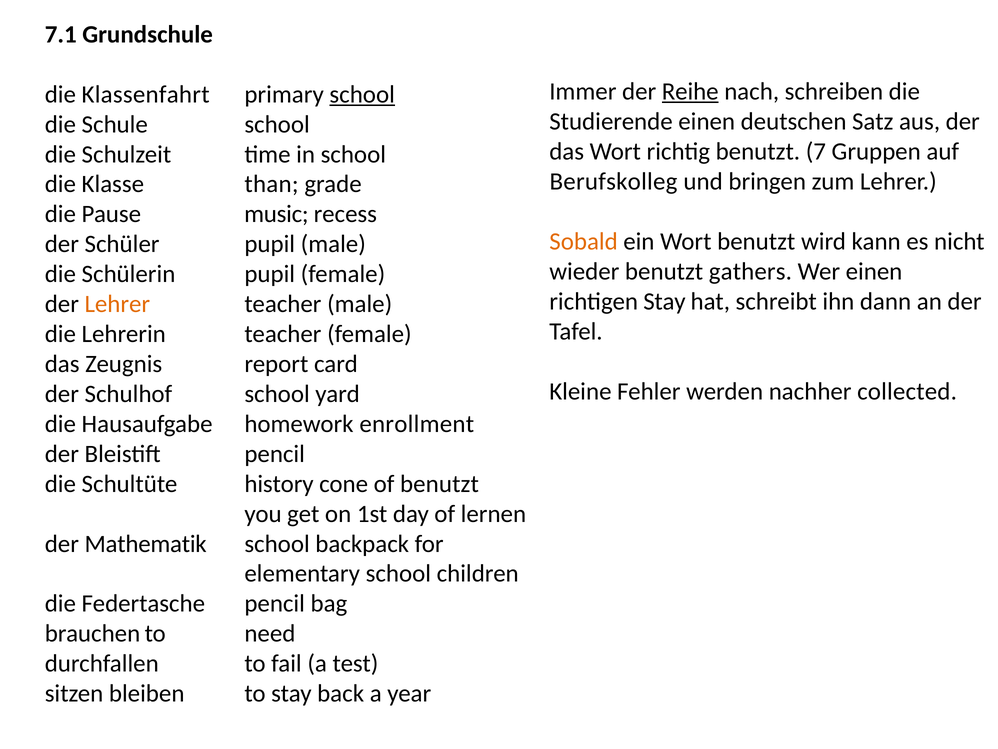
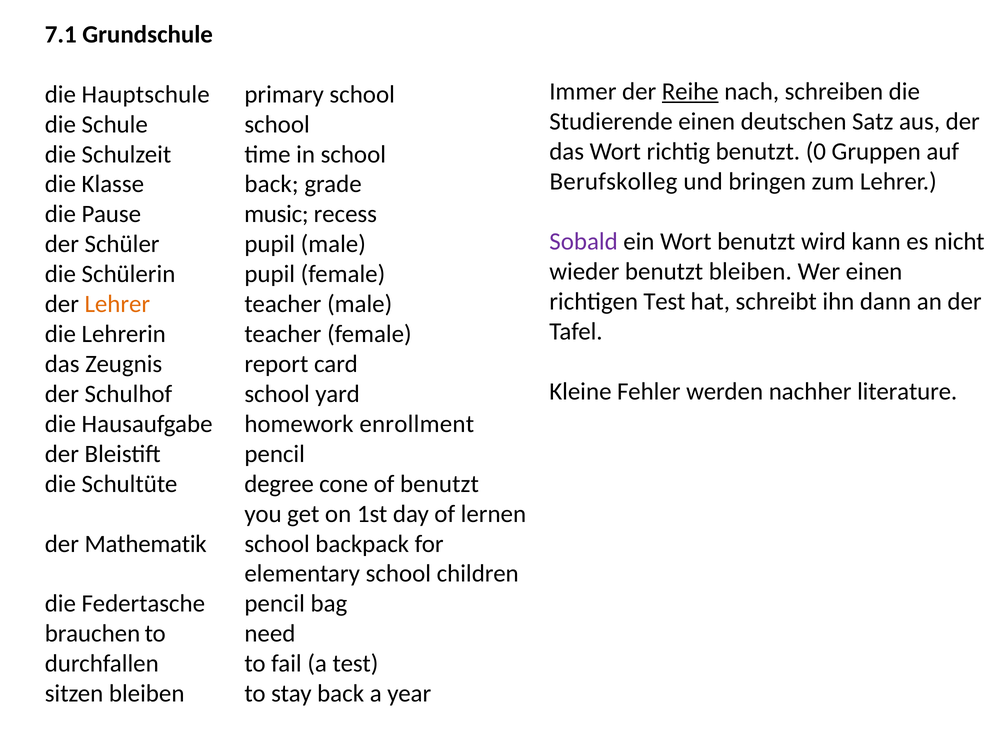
Klassenfahrt: Klassenfahrt -> Hauptschule (146, 94)
school underline: present -> none (362, 94)
7: 7 -> 0 (816, 152)
Klasse than: than -> back (272, 184)
Sobald colour: orange -> purple (584, 241)
benutzt gathers: gathers -> bleiben (750, 271)
richtigen Stay: Stay -> Test (664, 301)
collected: collected -> literature (907, 391)
history: history -> degree (279, 484)
